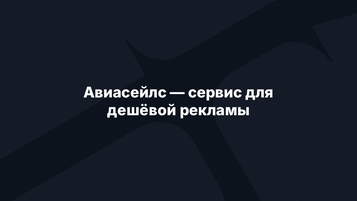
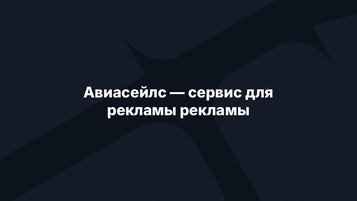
дешёвой: дешёвой -> рекламы (142, 110)
